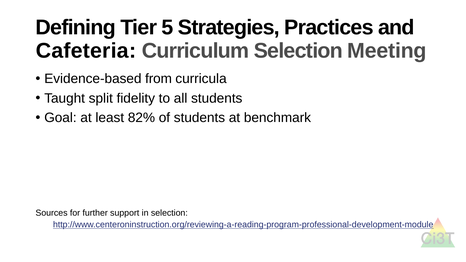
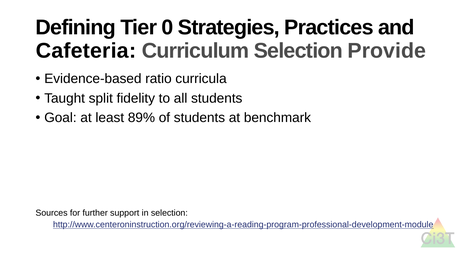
5: 5 -> 0 (167, 28)
Meeting: Meeting -> Provide (387, 51)
from: from -> ratio (158, 79)
82%: 82% -> 89% (141, 118)
